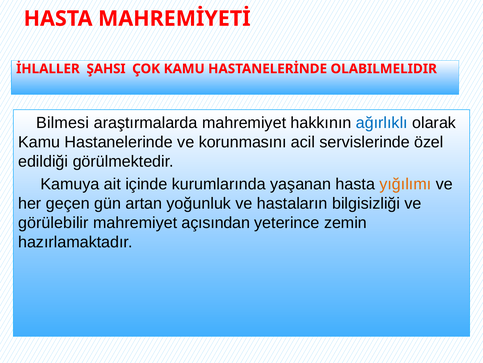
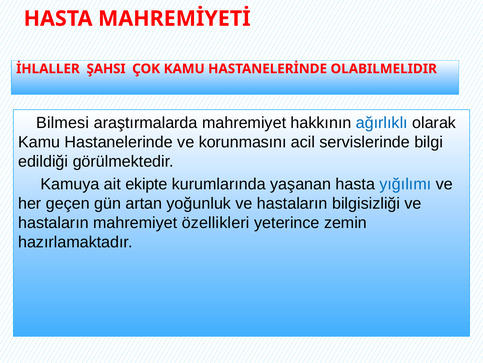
özel: özel -> bilgi (429, 142)
içinde: içinde -> ekipte (146, 184)
yığılımı colour: orange -> blue (405, 184)
görülebilir: görülebilir -> hastaların (53, 222)
açısından: açısından -> özellikleri (216, 222)
